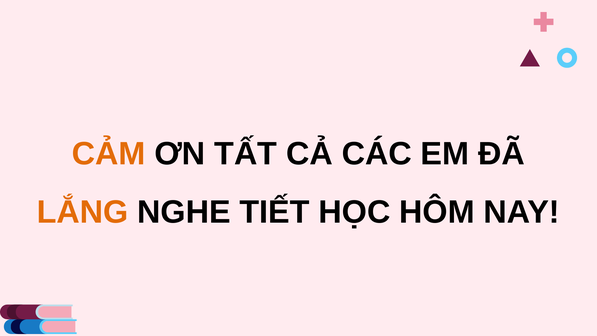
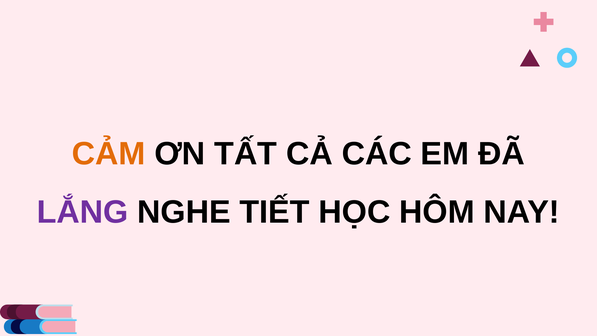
LẮNG colour: orange -> purple (83, 212)
